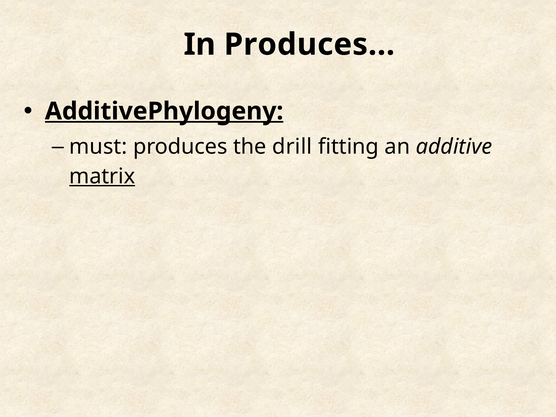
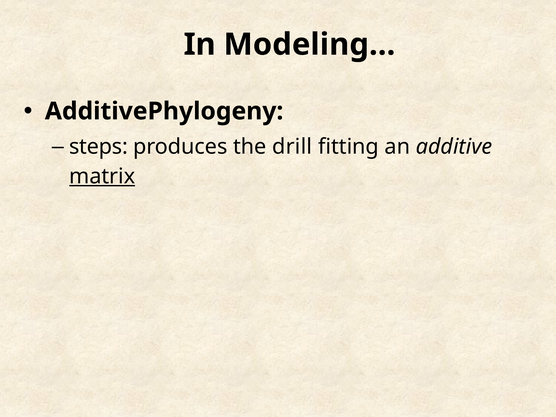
In Produces: Produces -> Modeling (309, 44)
AdditivePhylogeny underline: present -> none (164, 111)
must: must -> steps (98, 147)
